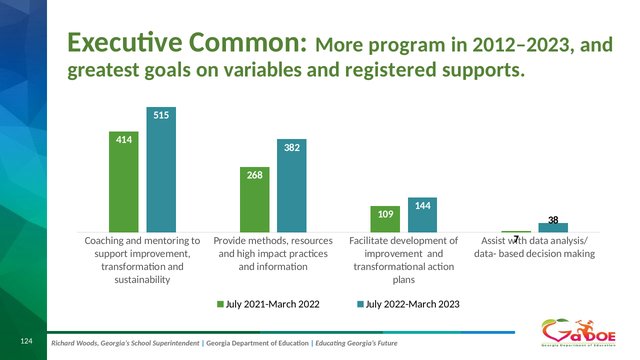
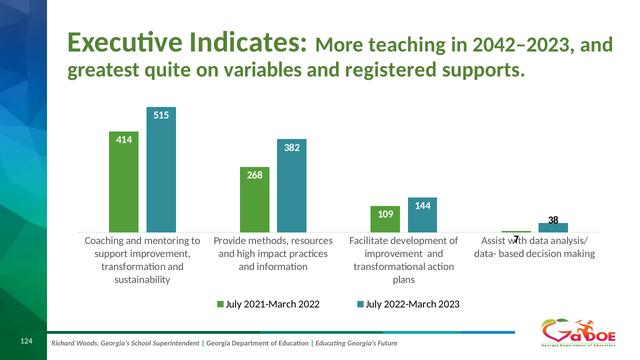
Common: Common -> Indicates (249, 42)
program: program -> teaching (407, 45)
2012–2023: 2012–2023 -> 2042–2023 (524, 45)
goals: goals -> quite (168, 70)
